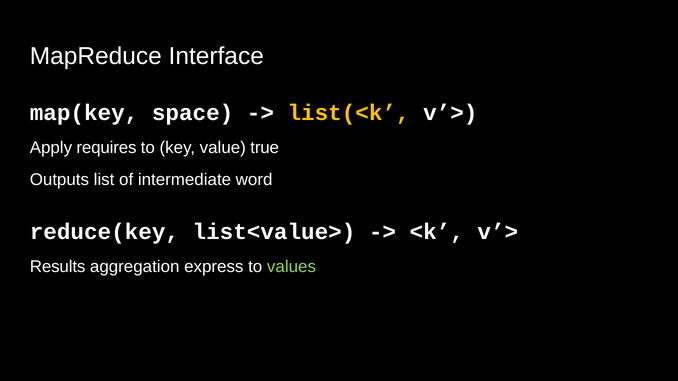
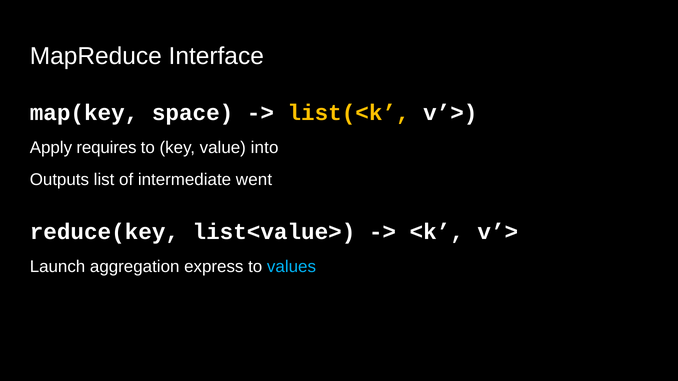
true: true -> into (265, 148)
word: word -> went (254, 180)
Results: Results -> Launch (58, 267)
values colour: light green -> light blue (291, 267)
